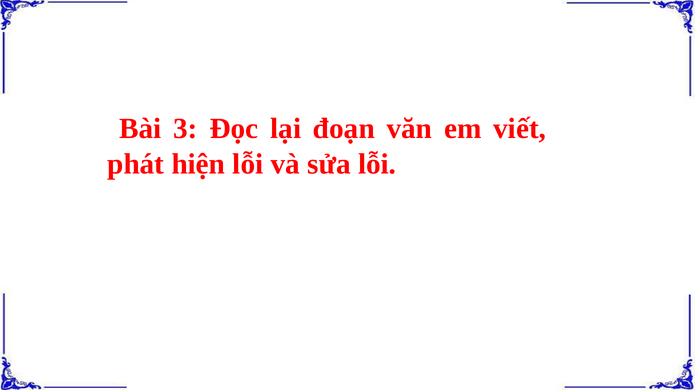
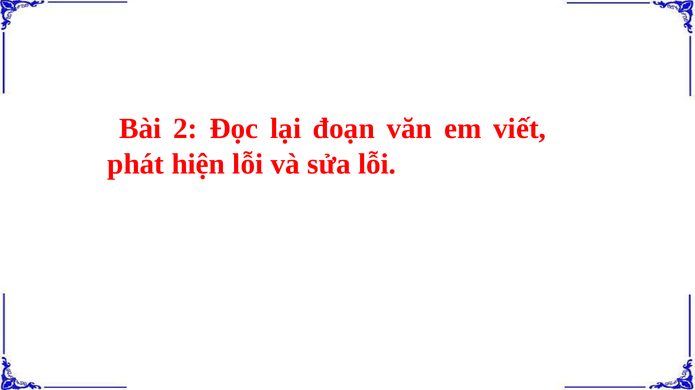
3: 3 -> 2 (186, 129)
